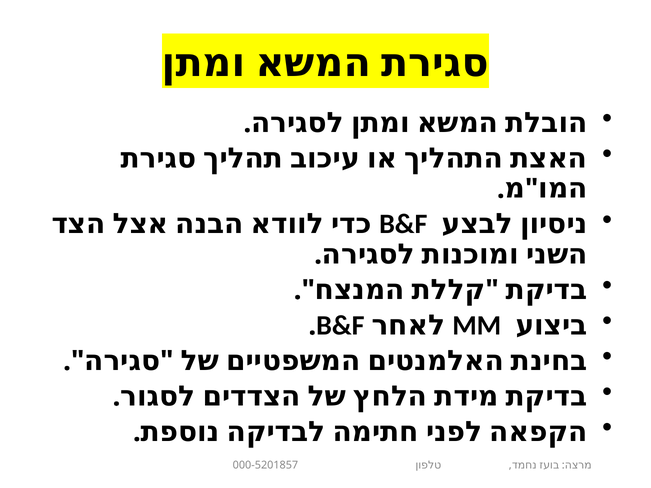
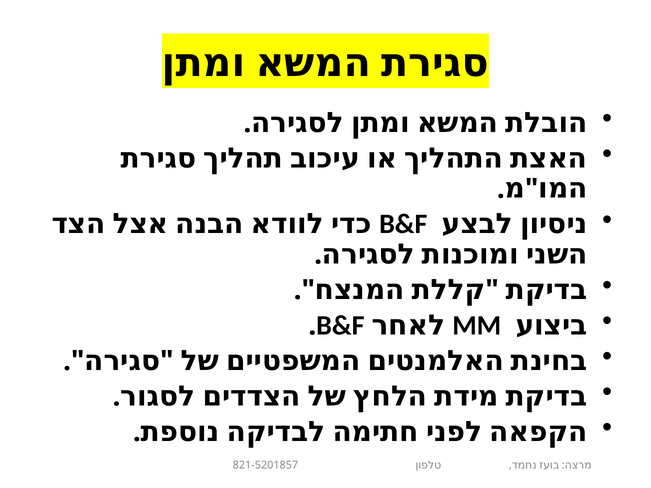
000-5201857: 000-5201857 -> 821-5201857 (265, 465)
